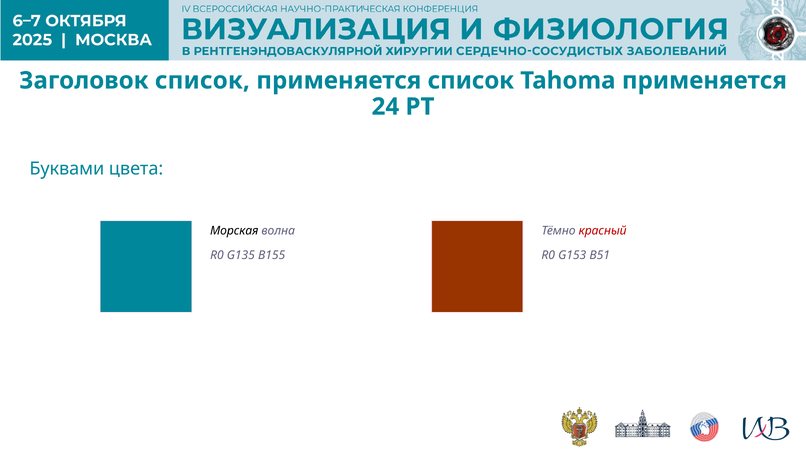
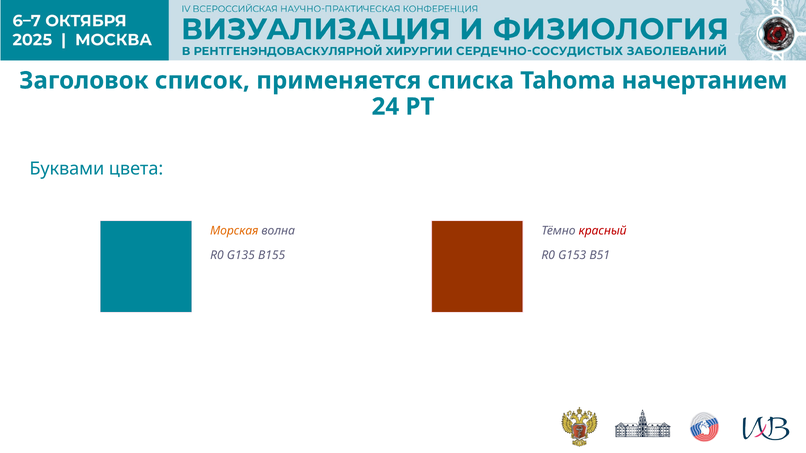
применяется список: список -> списка (471, 81)
Tahoma применяется: применяется -> начертанием (705, 81)
Морская colour: black -> orange (234, 231)
